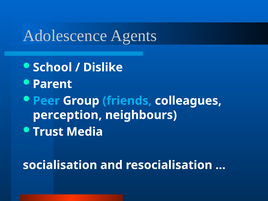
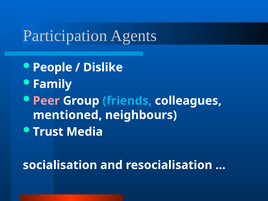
Adolescence: Adolescence -> Participation (65, 36)
School: School -> People (53, 67)
Parent: Parent -> Family (52, 84)
Peer colour: light blue -> pink (46, 101)
perception: perception -> mentioned (67, 115)
